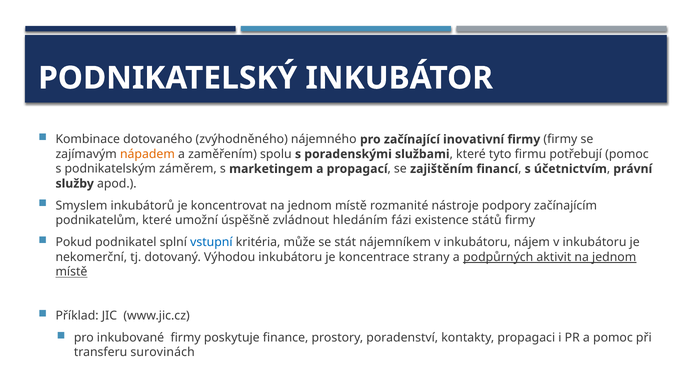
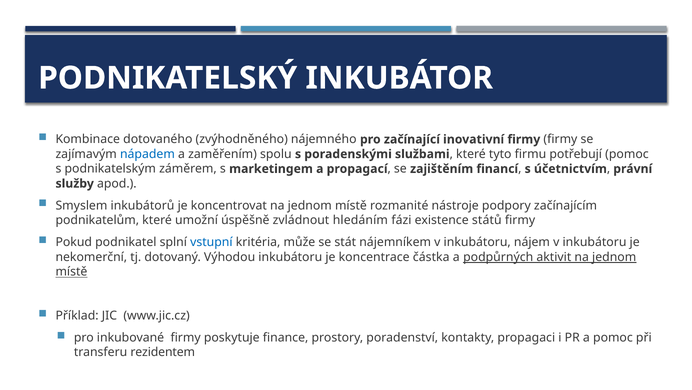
nápadem colour: orange -> blue (147, 154)
strany: strany -> částka (431, 256)
surovinách: surovinách -> rezidentem (163, 352)
